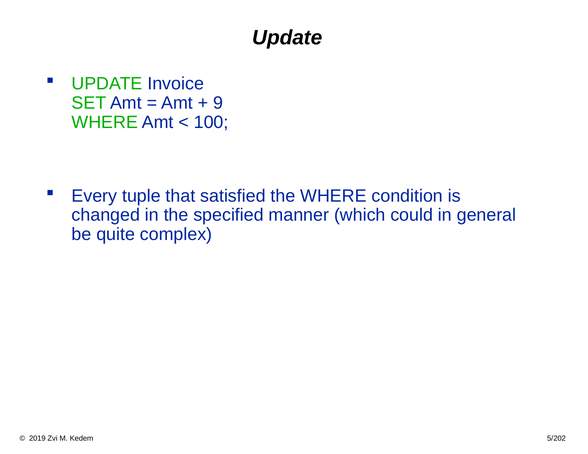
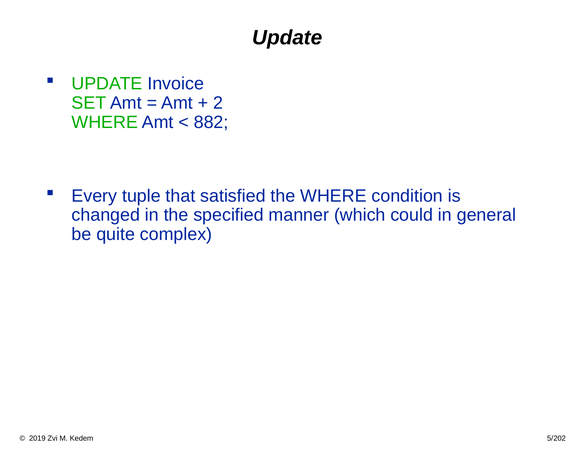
9: 9 -> 2 (218, 103)
100: 100 -> 882 (211, 122)
